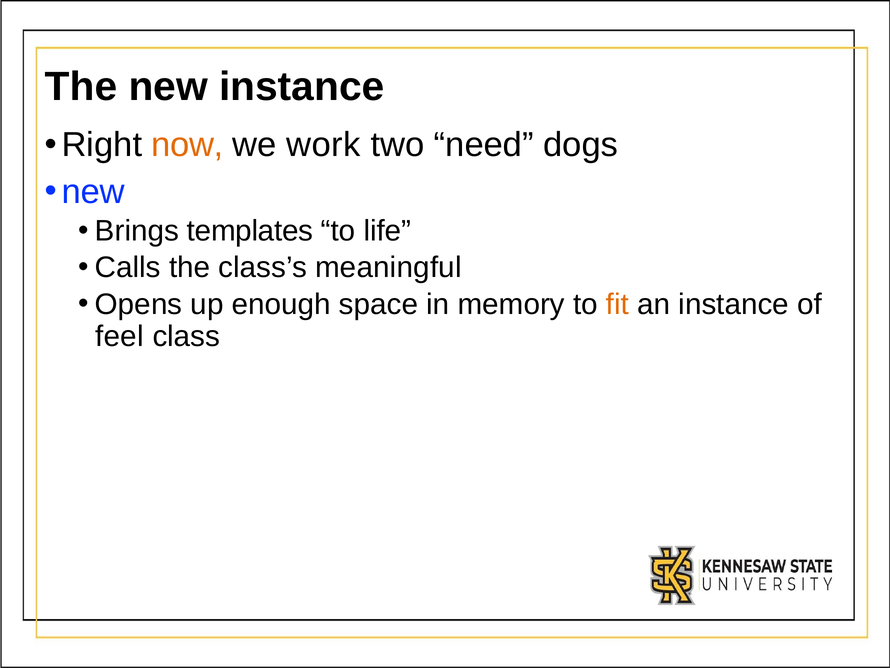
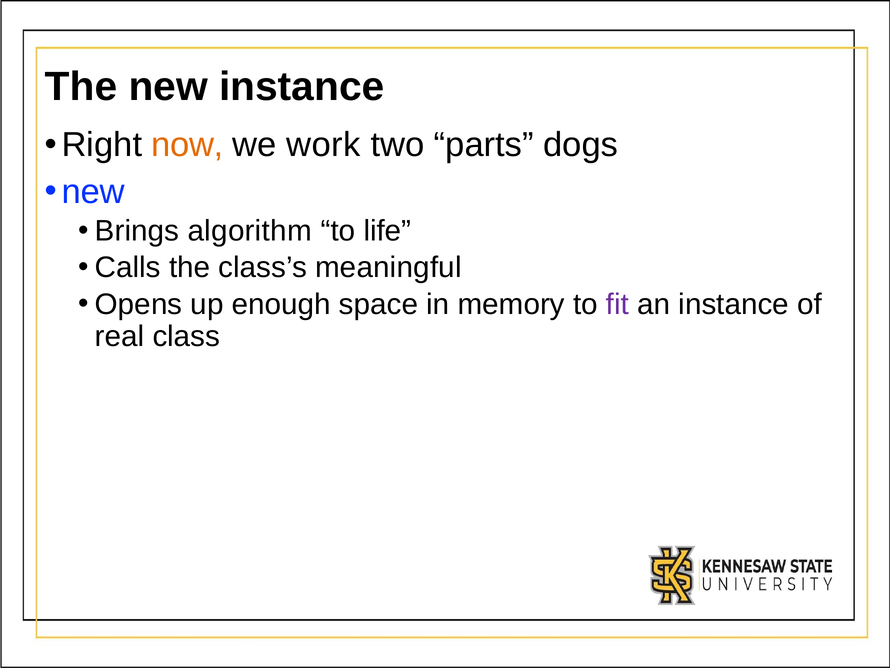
need: need -> parts (484, 145)
templates: templates -> algorithm (250, 231)
fit colour: orange -> purple (617, 304)
feel: feel -> real (120, 336)
